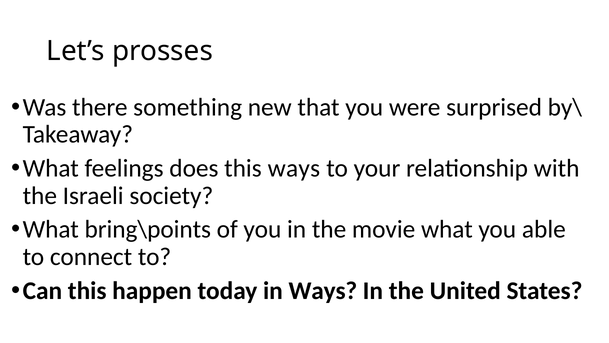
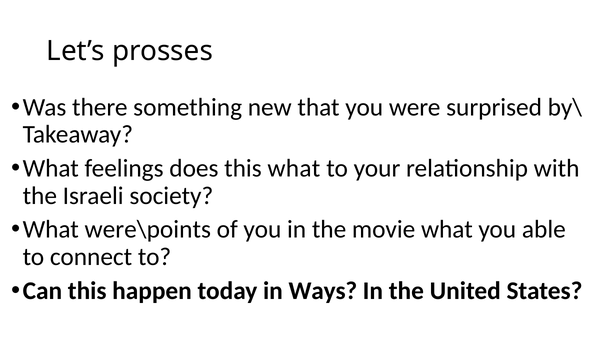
this ways: ways -> what (294, 168)
bring\points: bring\points -> were\points (148, 229)
